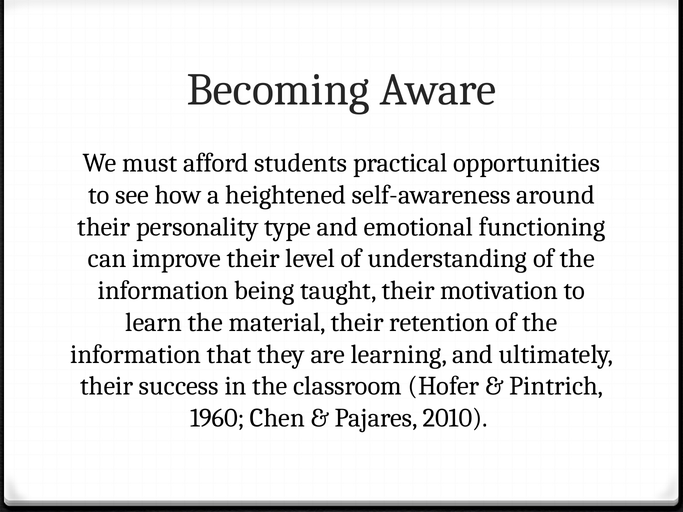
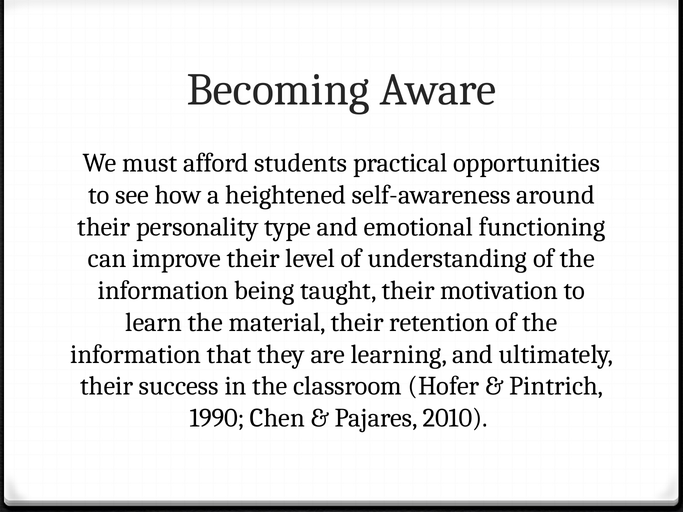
1960: 1960 -> 1990 (217, 418)
